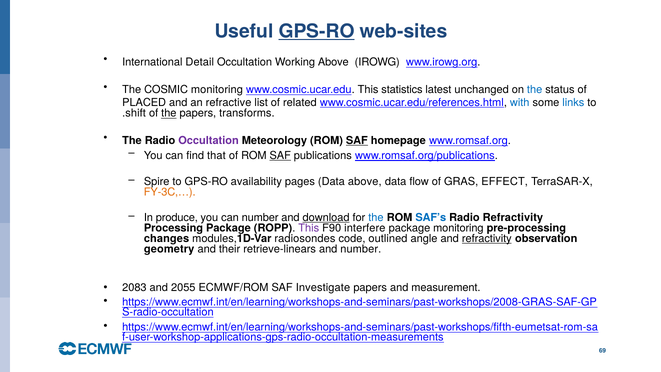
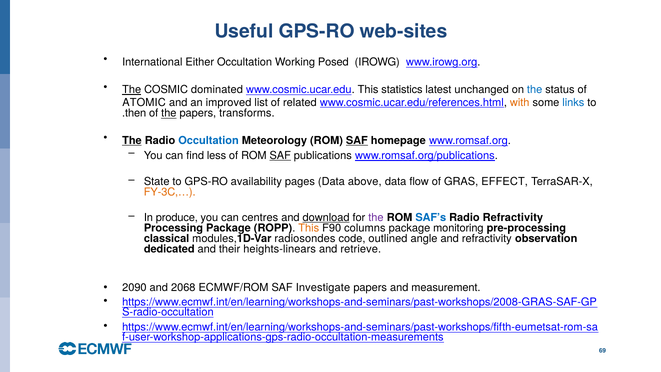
GPS-RO underline: present -> none (317, 31)
Detail: Detail -> Either (200, 62)
Working Above: Above -> Posed (333, 62)
The underline: none -> present (132, 90)
COSMIC monitoring: monitoring -> dominated (217, 90)
PLACED: PLACED -> ATOMIC (144, 102)
refractive: refractive -> improved (229, 102)
with colour: blue -> orange (520, 102)
.shift: .shift -> .then (134, 113)
The underline: none -> present (132, 141)
Occultation colour: purple -> blue (209, 141)
that: that -> less (217, 155)
Spire: Spire -> State (157, 181)
can number: number -> centres (260, 217)
the colour: blue -> purple (376, 217)
This colour: purple -> orange (309, 228)
interfere: interfere -> columns (365, 228)
changes: changes -> classical (167, 239)
refractivity underline: present -> none (487, 239)
geometry: geometry -> dedicated (169, 249)
retrieve-linears: retrieve-linears -> heights-linears (280, 249)
and number: number -> retrieve (361, 249)
2083: 2083 -> 2090 (134, 288)
2055: 2055 -> 2068 (183, 288)
